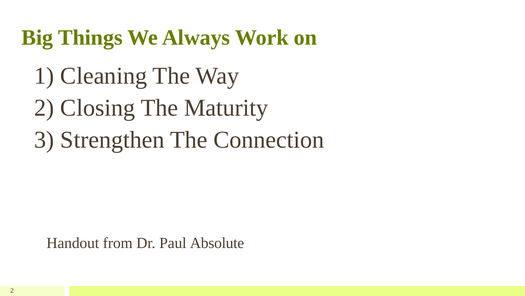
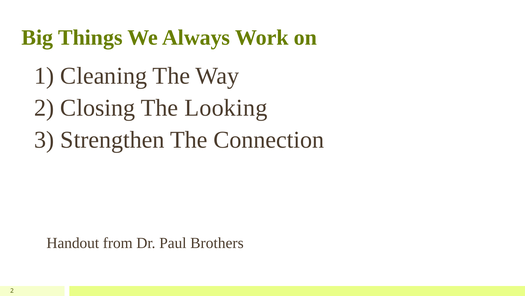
Maturity: Maturity -> Looking (226, 108)
Absolute: Absolute -> Brothers (217, 243)
